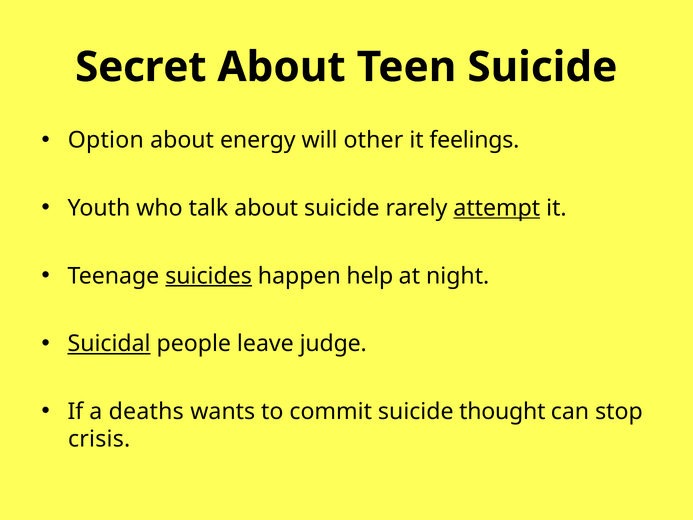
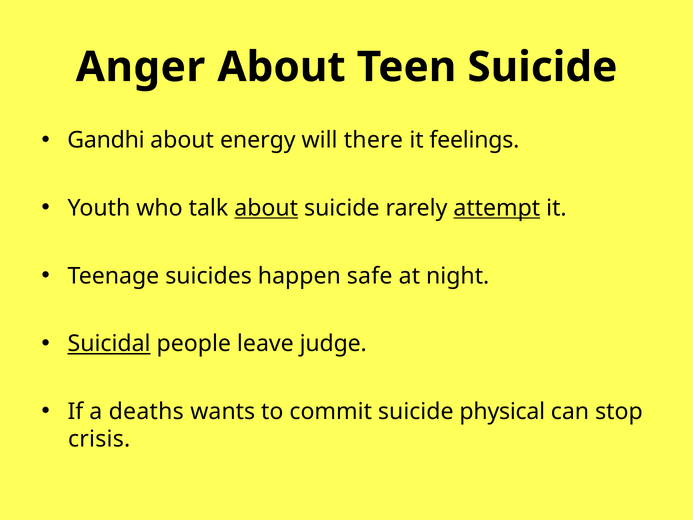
Secret: Secret -> Anger (140, 67)
Option: Option -> Gandhi (106, 140)
other: other -> there (373, 140)
about underline: none -> present (266, 208)
suicides underline: present -> none (209, 276)
help: help -> safe (370, 276)
thought: thought -> physical (502, 411)
